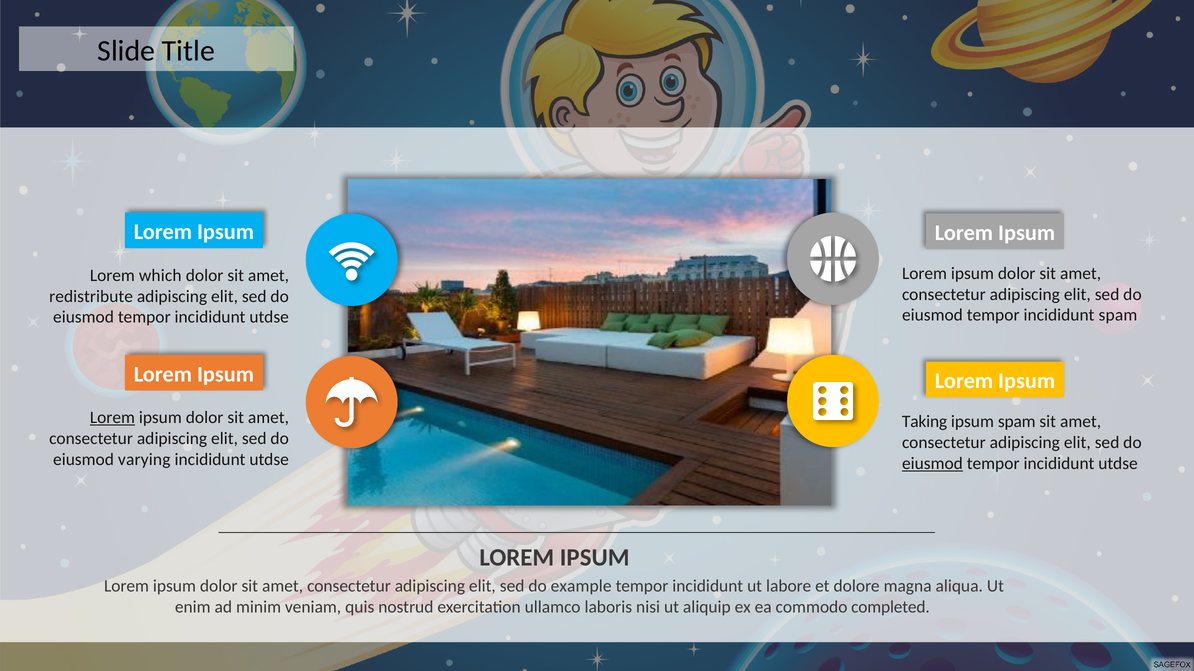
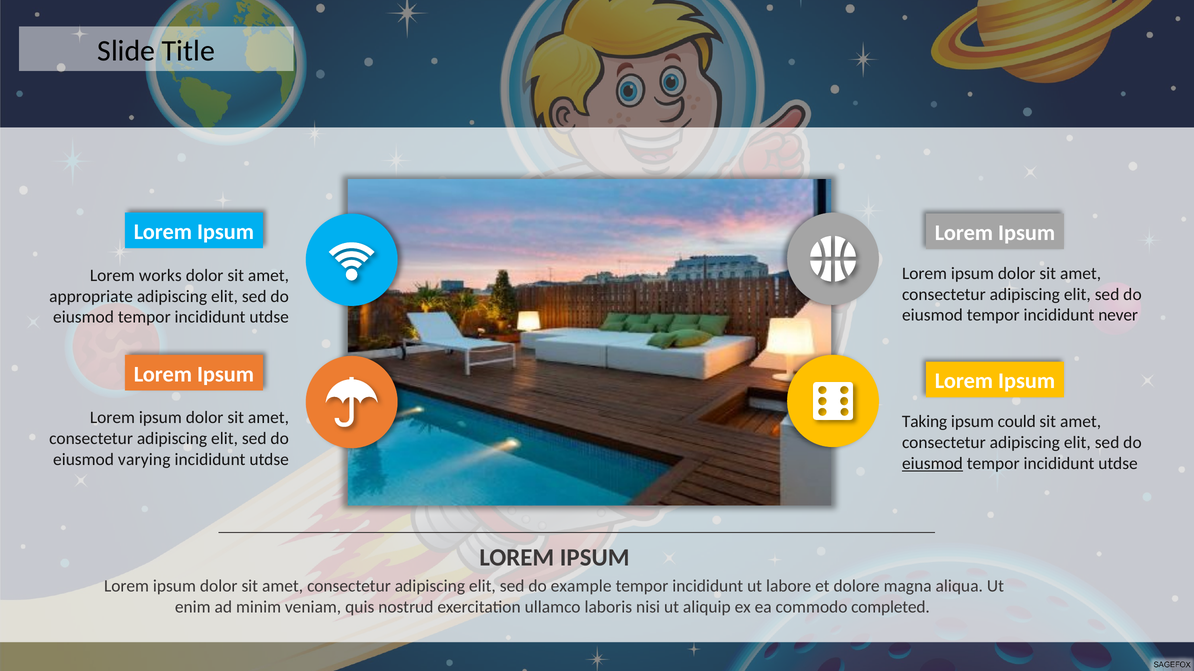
which: which -> works (160, 276)
redistribute: redistribute -> appropriate (91, 297)
incididunt spam: spam -> never (1118, 316)
Lorem underline: present -> none (112, 418)
ipsum spam: spam -> could (1017, 422)
